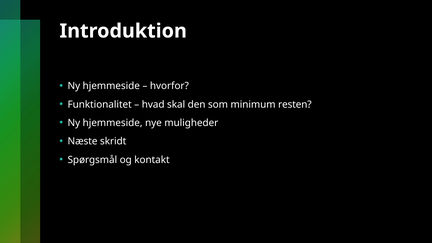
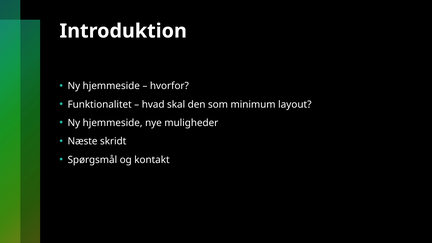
resten: resten -> layout (295, 104)
